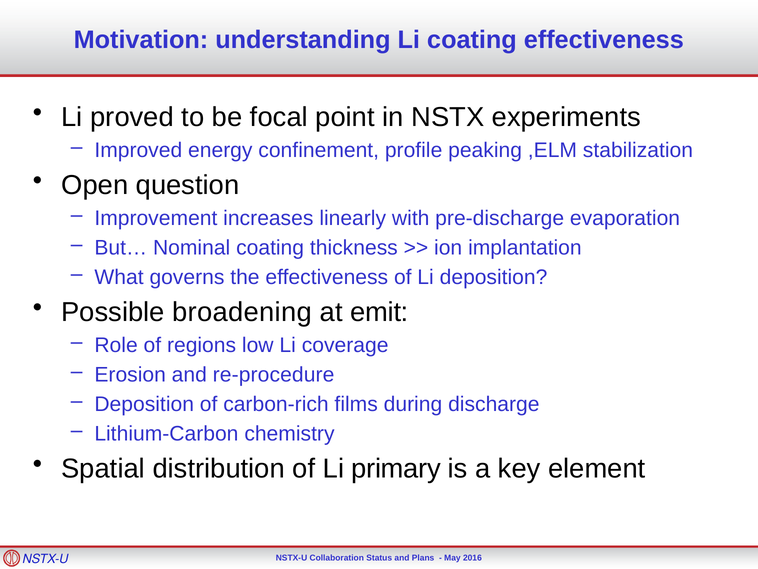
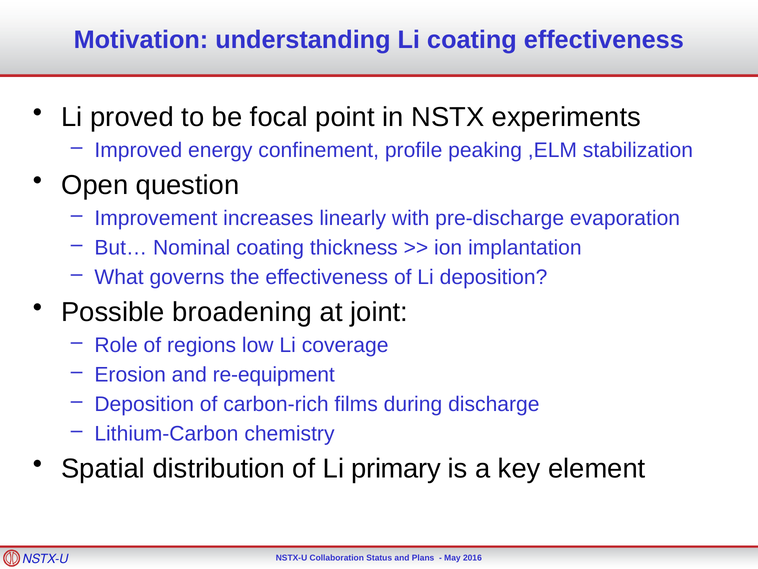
emit: emit -> joint (379, 312)
re-procedure: re-procedure -> re-equipment (274, 374)
